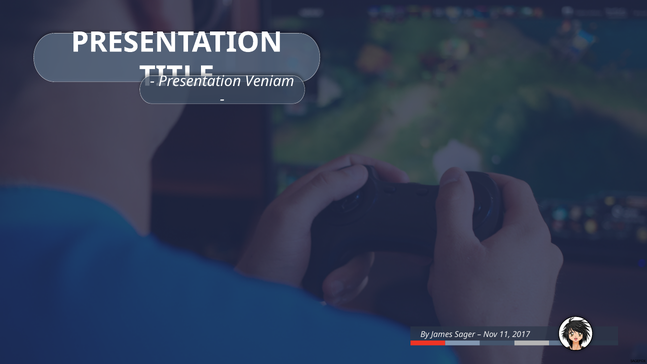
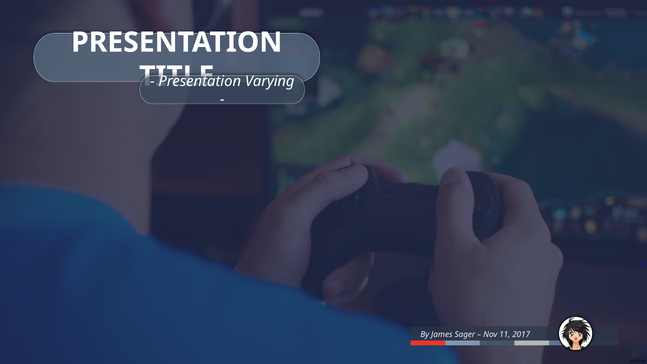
Veniam: Veniam -> Varying (270, 81)
